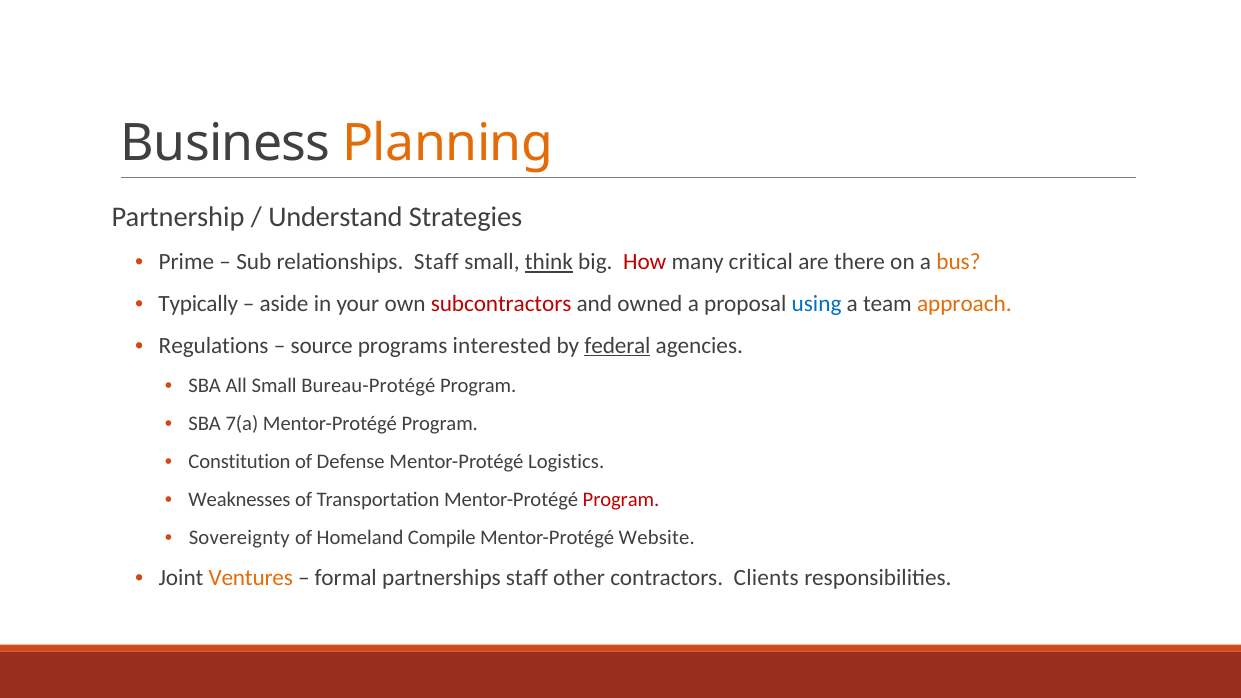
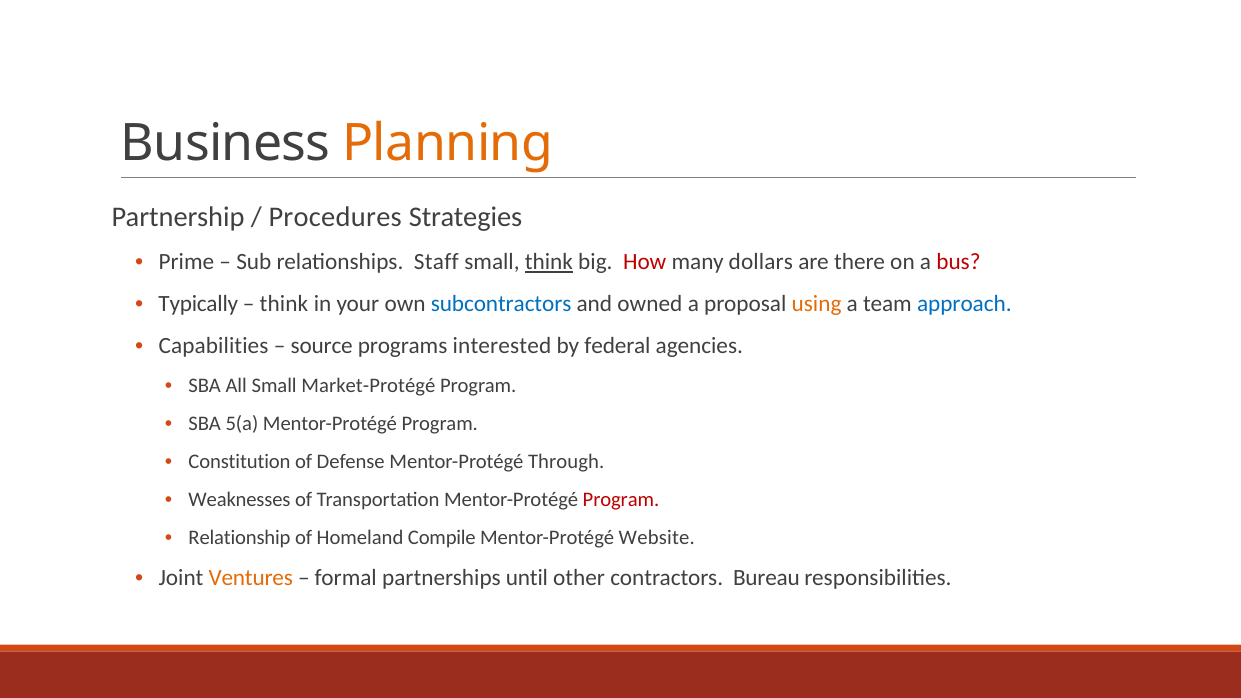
Understand: Understand -> Procedures (335, 217)
critical: critical -> dollars (761, 262)
bus colour: orange -> red (958, 262)
aside: aside -> think (284, 304)
subcontractors colour: red -> blue (501, 304)
using colour: blue -> orange (817, 304)
approach colour: orange -> blue (964, 304)
Regulations: Regulations -> Capabilities (214, 346)
federal underline: present -> none (617, 346)
Bureau-Protégé: Bureau-Protégé -> Market-Protégé (368, 385)
7(a: 7(a -> 5(a (242, 423)
Logistics: Logistics -> Through (566, 461)
Sovereignty: Sovereignty -> Relationship (239, 538)
partnerships staff: staff -> until (527, 578)
Clients: Clients -> Bureau (766, 578)
